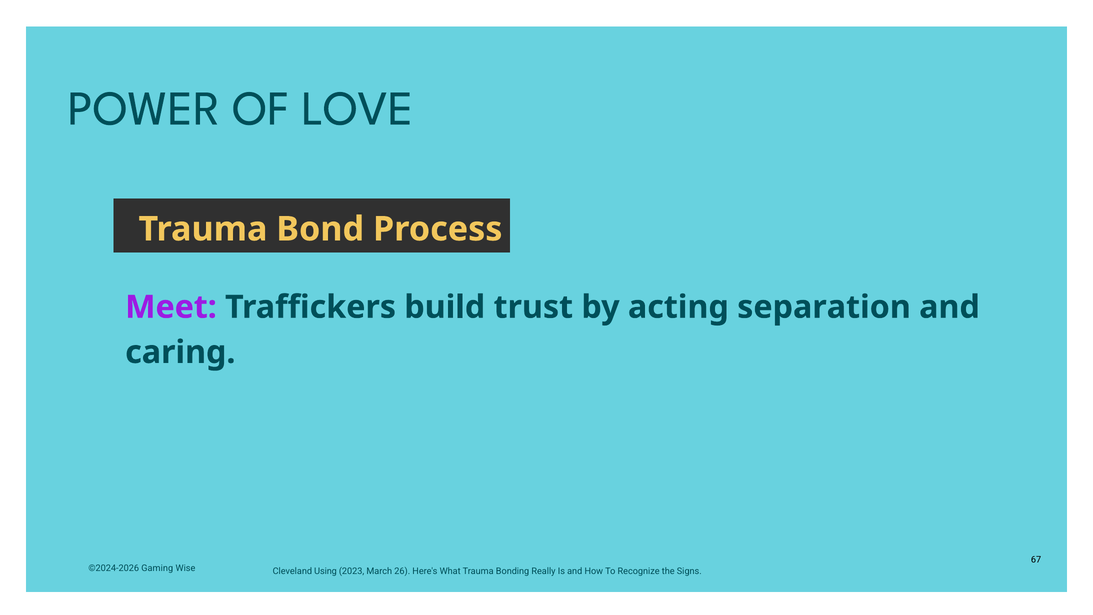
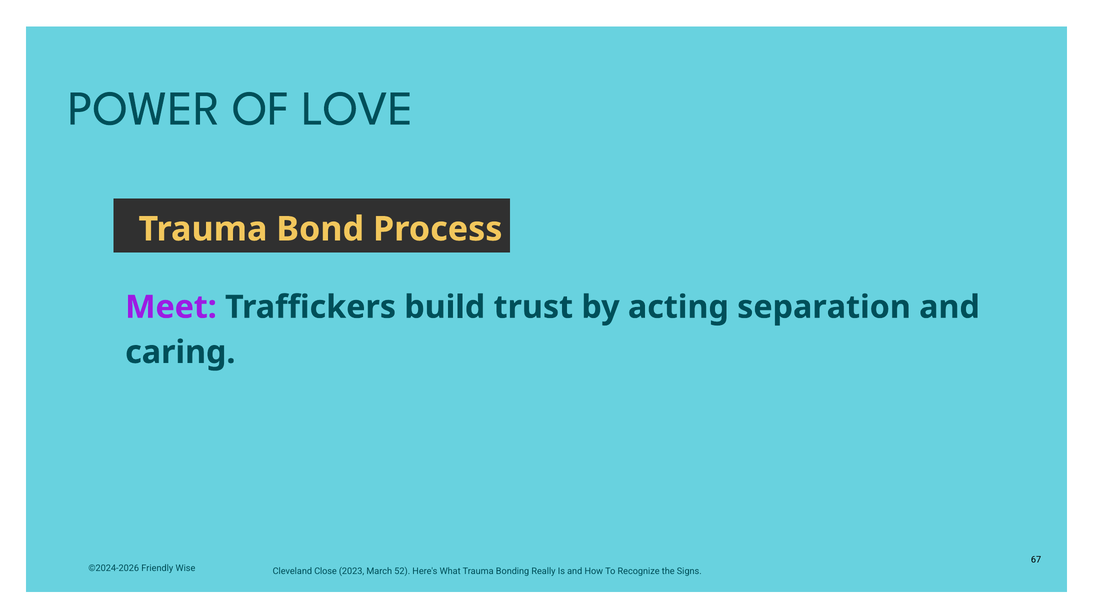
Gaming: Gaming -> Friendly (157, 568)
Using: Using -> Close (326, 571)
26: 26 -> 52 (402, 571)
